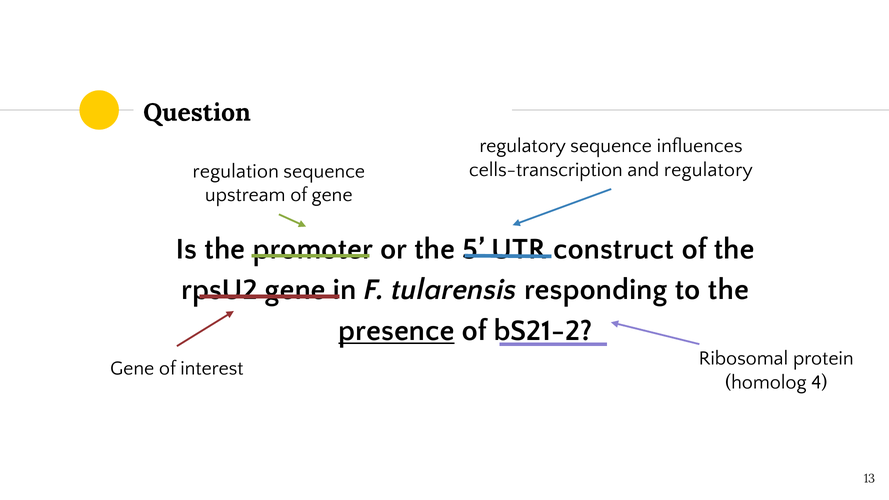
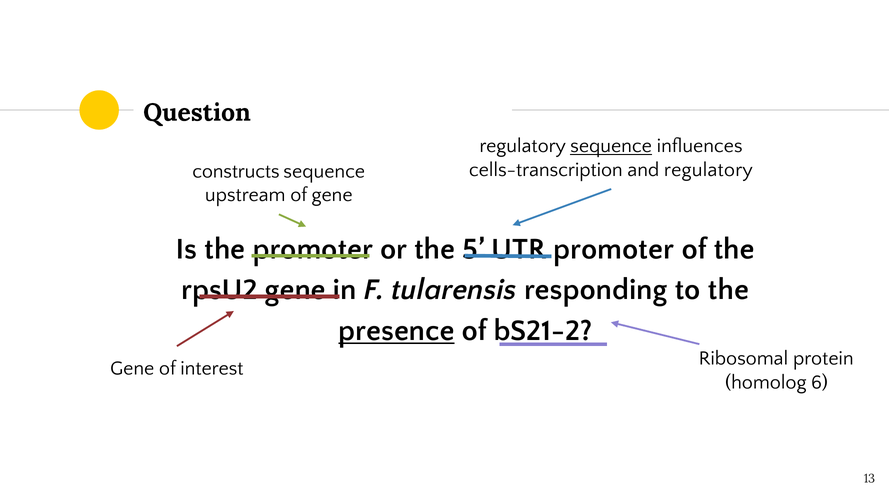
sequence underline: none -> present (611, 146)
regulation: regulation -> constructs (236, 171)
construct: construct -> promoter (614, 249)
4: 4 -> 6 (819, 382)
